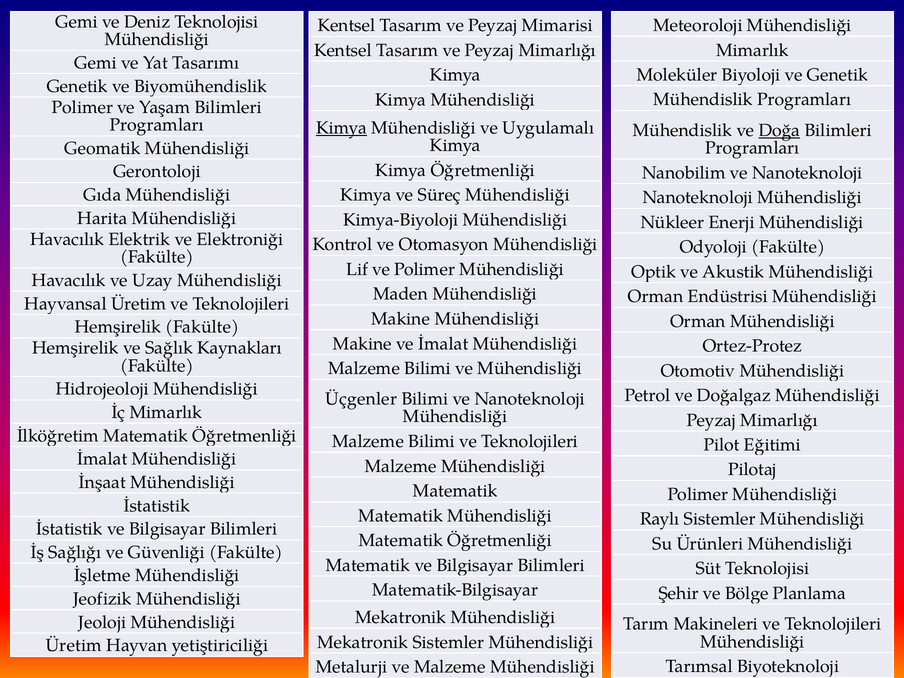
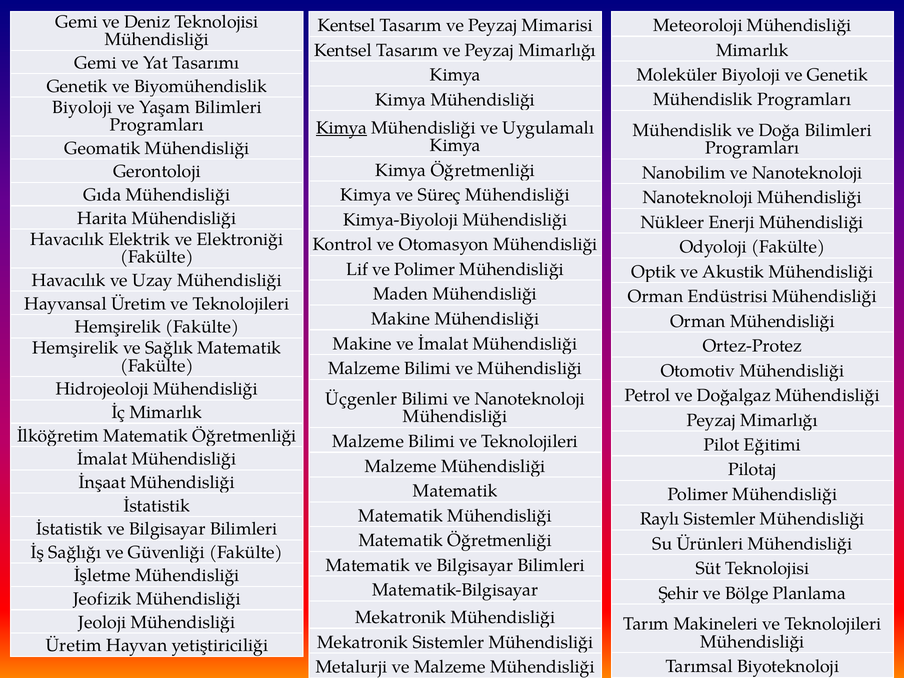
Polimer: Polimer -> Biyoloji (82, 107)
Doğa underline: present -> none (779, 130)
Sağlık Kaynakları: Kaynakları -> Matematik (239, 348)
